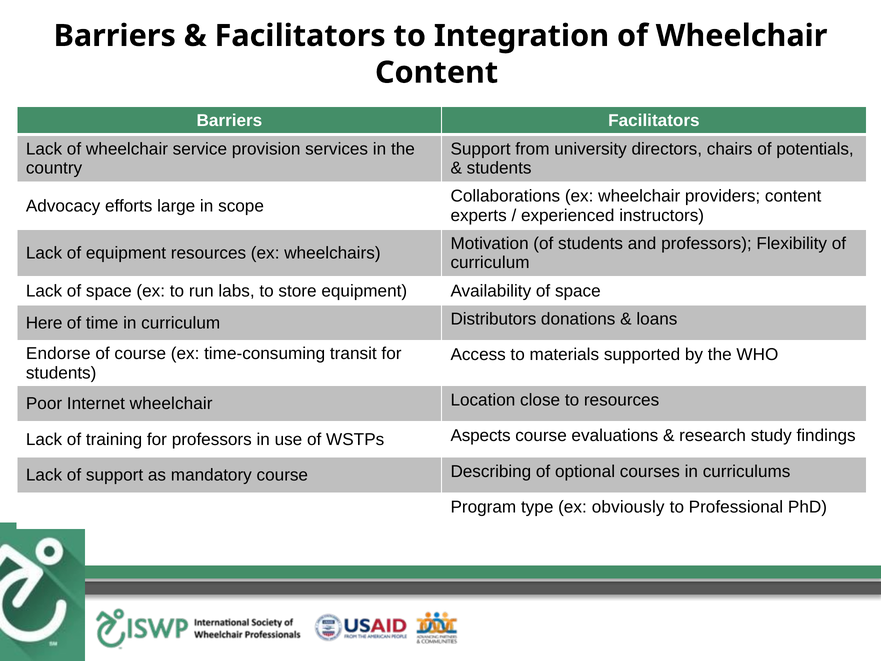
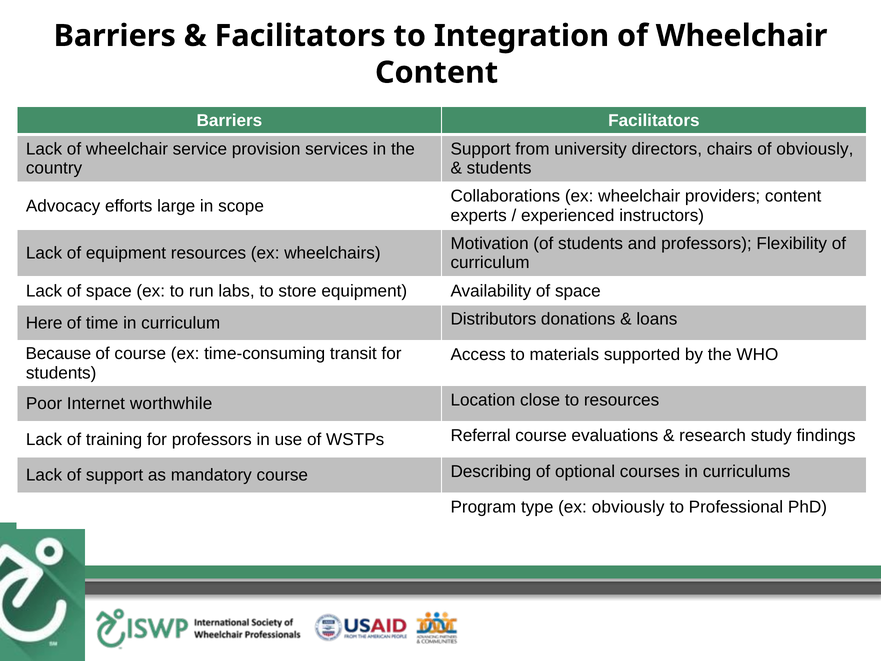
of potentials: potentials -> obviously (815, 149)
Endorse: Endorse -> Because (58, 354)
Internet wheelchair: wheelchair -> worthwhile (171, 404)
Aspects: Aspects -> Referral (481, 436)
